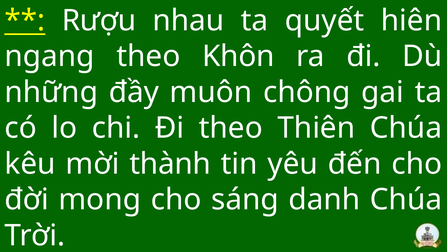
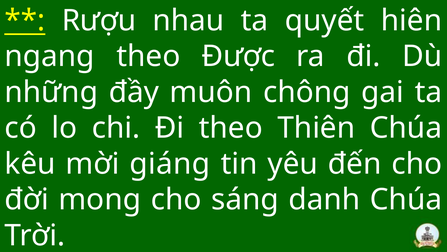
Khôn: Khôn -> Được (238, 56)
thành: thành -> giáng (170, 164)
